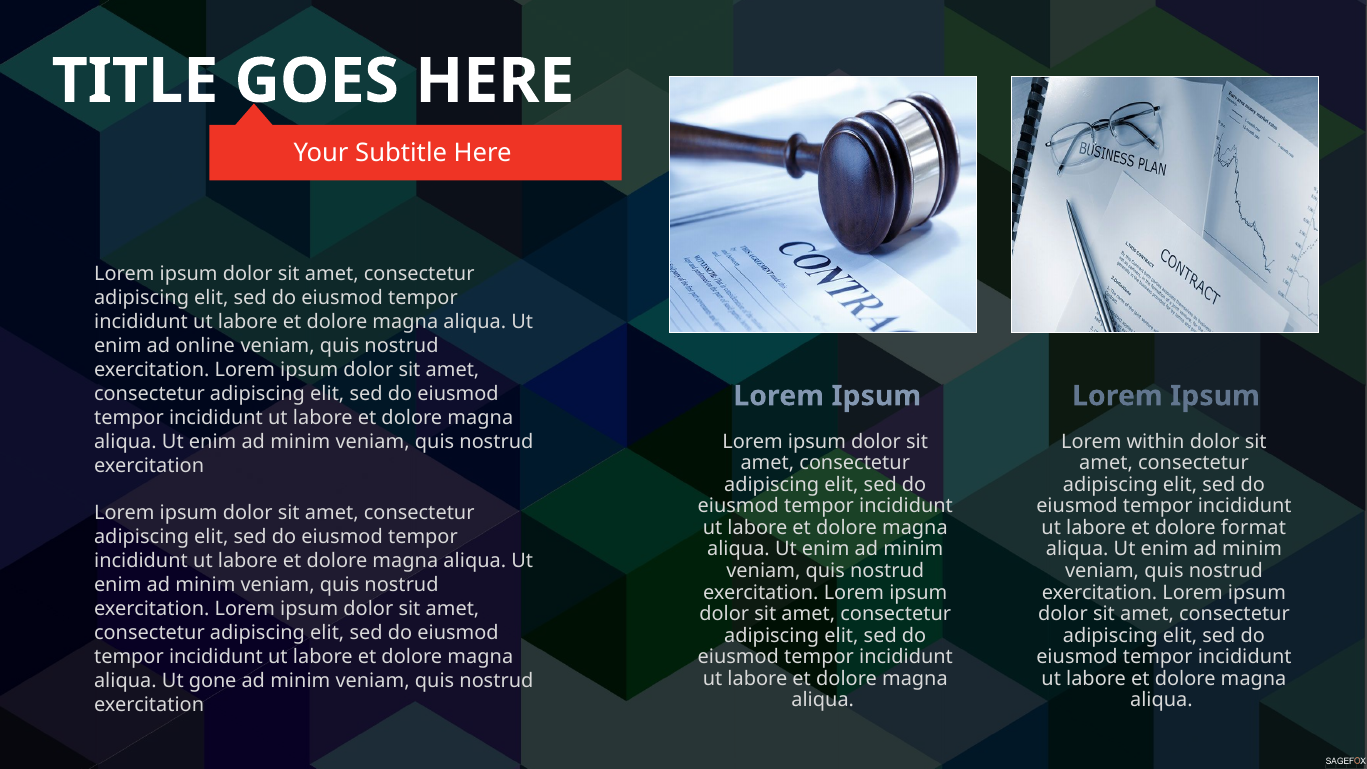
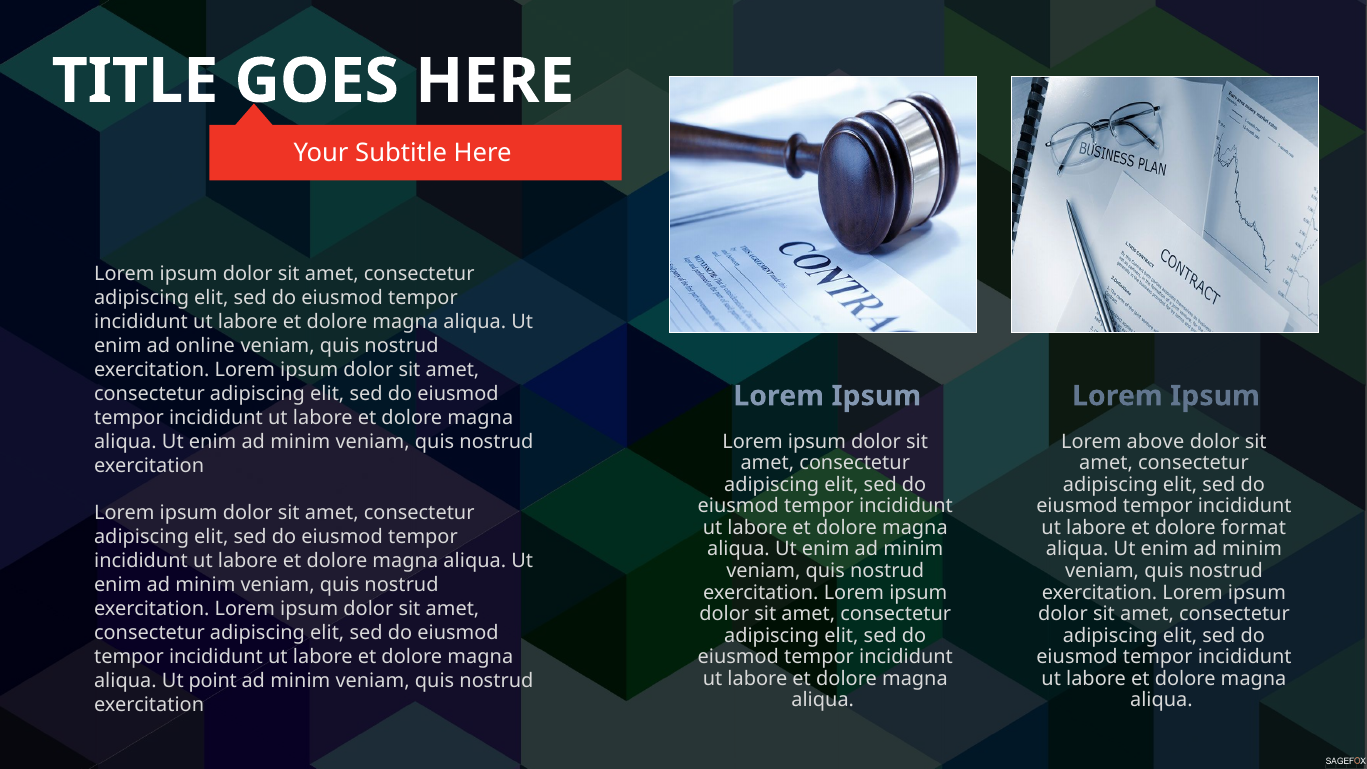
within: within -> above (1155, 442)
gone: gone -> point (213, 681)
